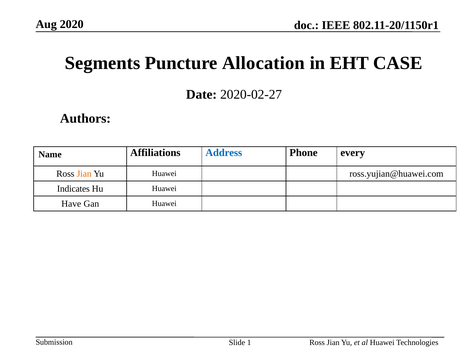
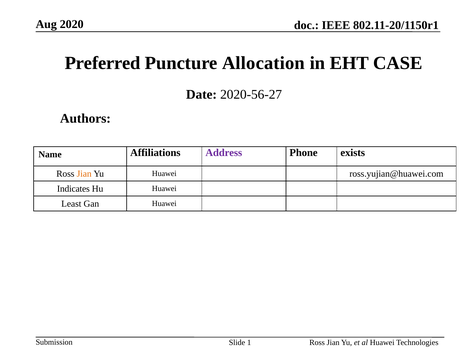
Segments: Segments -> Preferred (103, 63)
2020-02-27: 2020-02-27 -> 2020-56-27 (251, 95)
Address colour: blue -> purple (224, 153)
every: every -> exists (353, 153)
Have: Have -> Least (71, 204)
